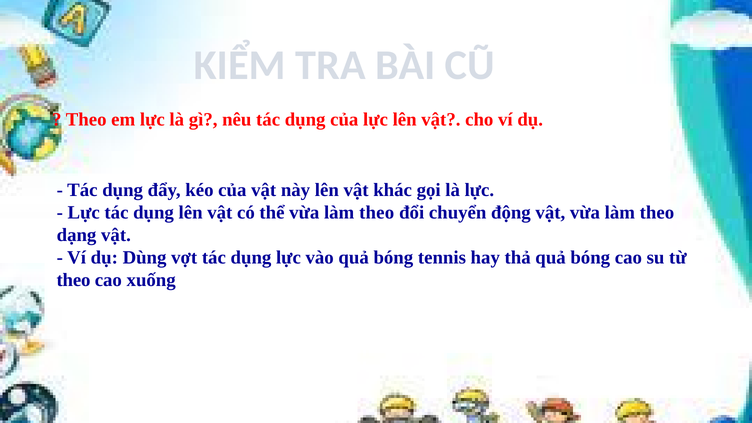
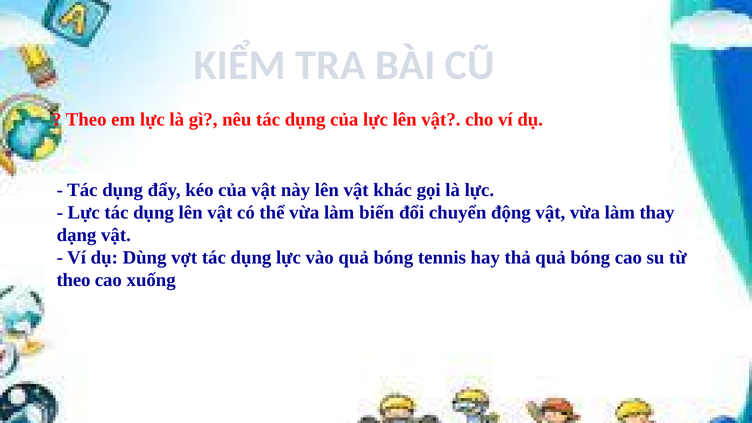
thể vừa làm theo: theo -> biến (377, 212)
vật vừa làm theo: theo -> thay (657, 212)
